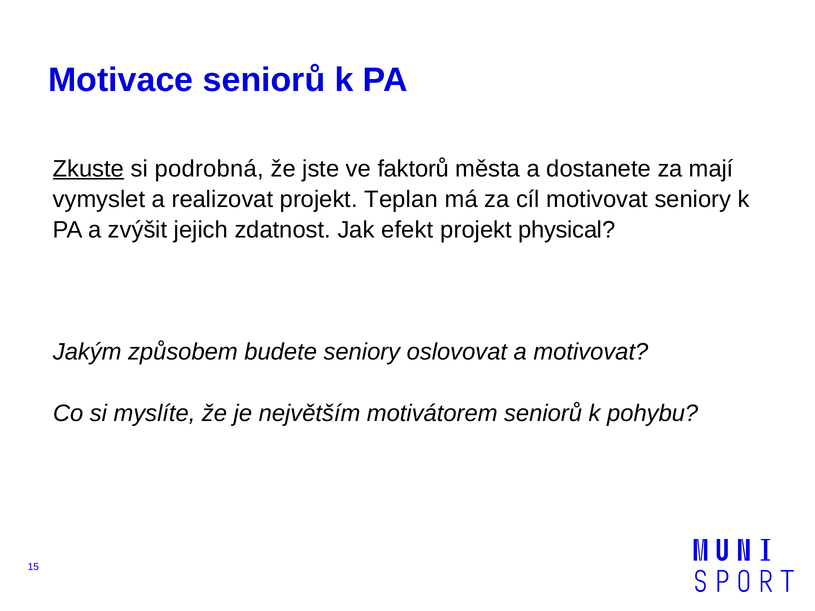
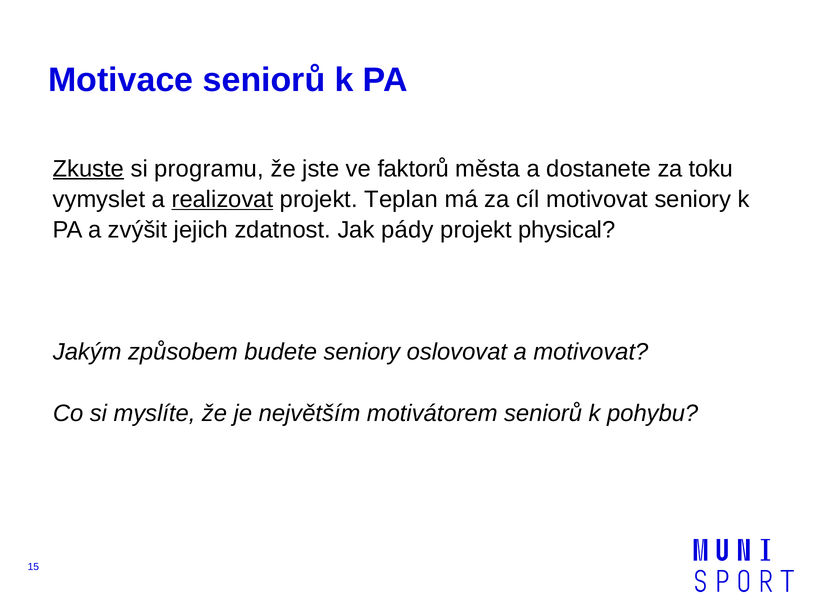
podrobná: podrobná -> programu (209, 169)
mají: mají -> toku (711, 169)
realizovat underline: none -> present (222, 199)
efekt: efekt -> pády (407, 230)
